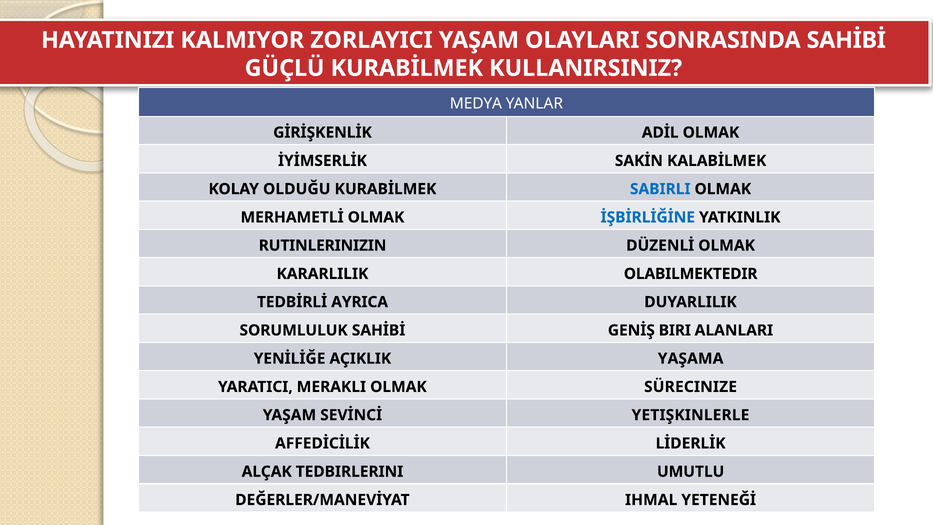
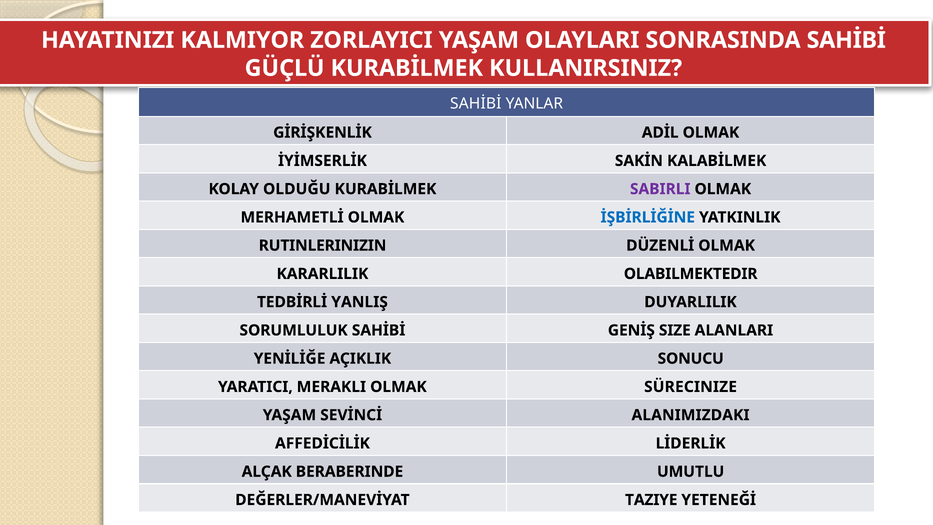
MEDYA: MEDYA -> SAHİBİ (476, 104)
SABIRLI colour: blue -> purple (660, 189)
AYRICA: AYRICA -> YANLIŞ (360, 302)
BIRI: BIRI -> SIZE (675, 330)
YAŞAMA: YAŞAMA -> SONUCU (691, 358)
YETIŞKINLERLE: YETIŞKINLERLE -> ALANIMIZDAKI (691, 415)
TEDBIRLERINI: TEDBIRLERINI -> BERABERINDE (350, 471)
IHMAL: IHMAL -> TAZIYE (651, 500)
